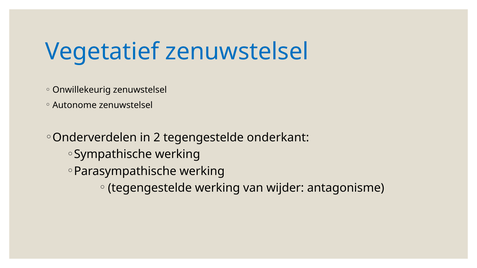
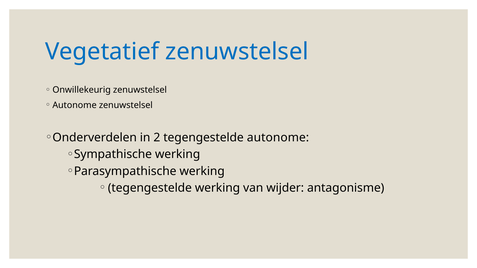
tegengestelde onderkant: onderkant -> autonome (278, 138)
